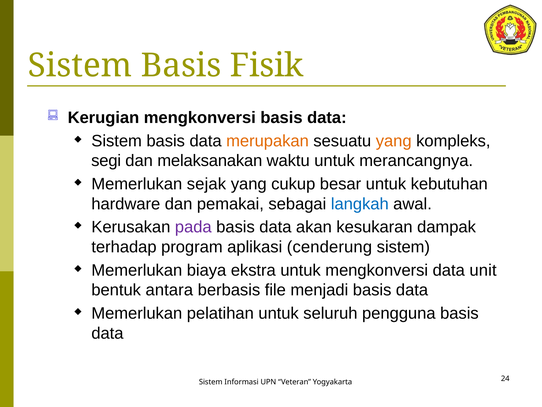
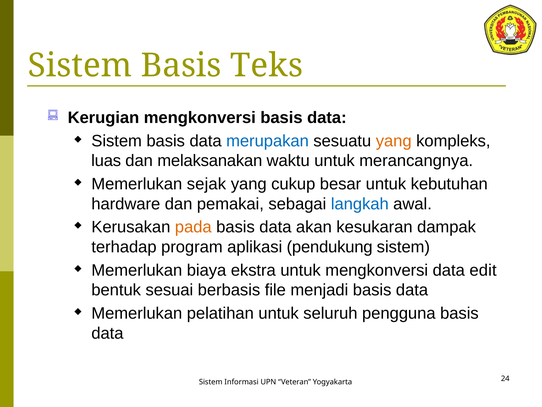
Fisik: Fisik -> Teks (267, 65)
merupakan colour: orange -> blue (268, 141)
segi: segi -> luas (106, 161)
pada colour: purple -> orange (193, 227)
cenderung: cenderung -> pendukung (330, 247)
unit: unit -> edit (483, 270)
antara: antara -> sesuai (169, 290)
